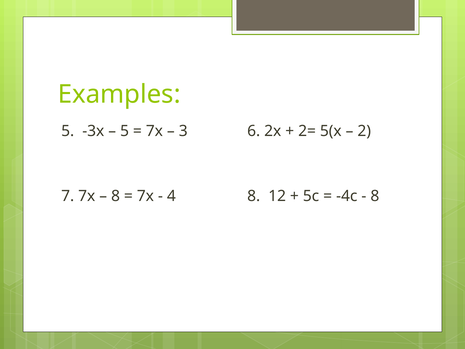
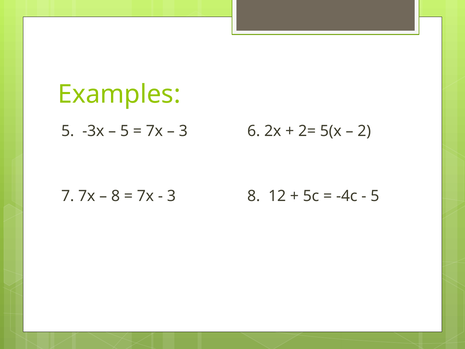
4: 4 -> 3 (171, 196)
8: 8 -> 5 (375, 196)
